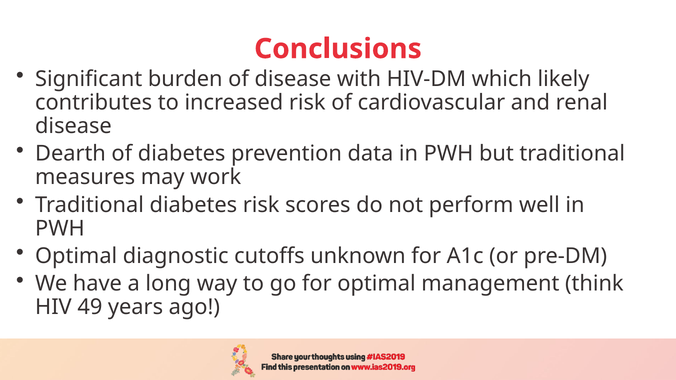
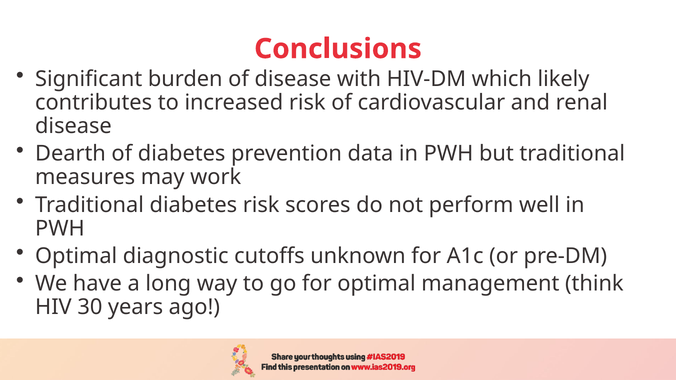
49: 49 -> 30 (90, 307)
